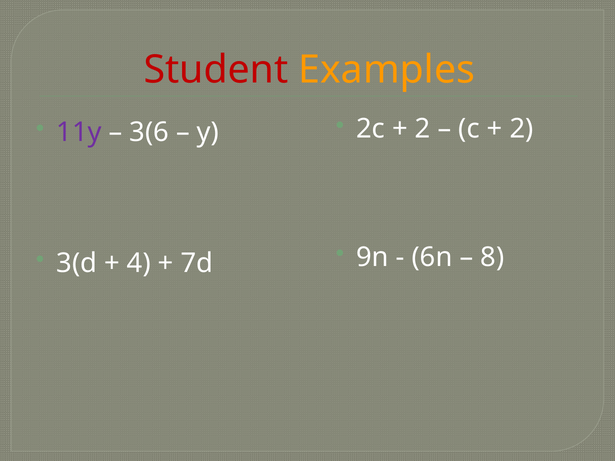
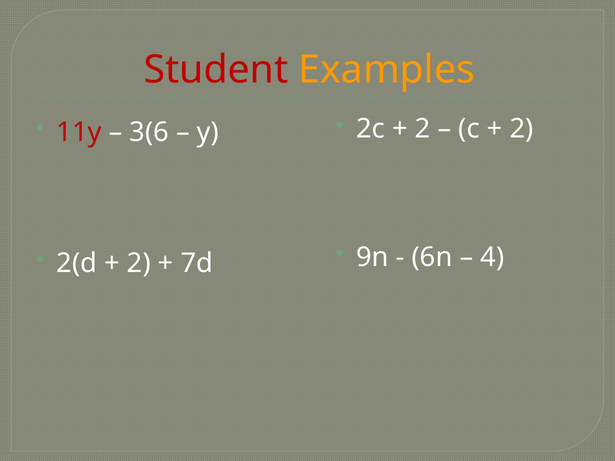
11y colour: purple -> red (79, 132)
8: 8 -> 4 (492, 257)
3(d: 3(d -> 2(d (77, 263)
4: 4 -> 2 (139, 263)
